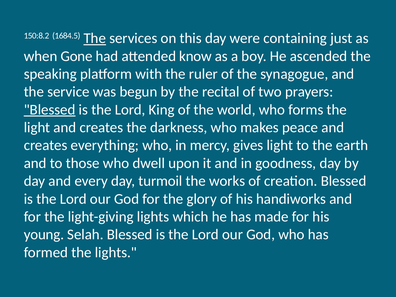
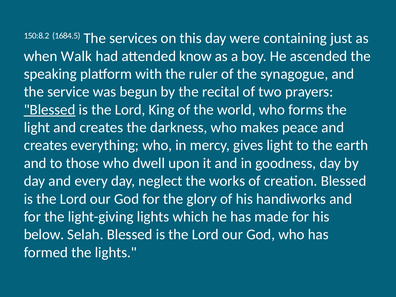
The underline: present -> none (95, 38)
Gone: Gone -> Walk (76, 56)
turmoil: turmoil -> neglect (160, 181)
young: young -> below (44, 235)
